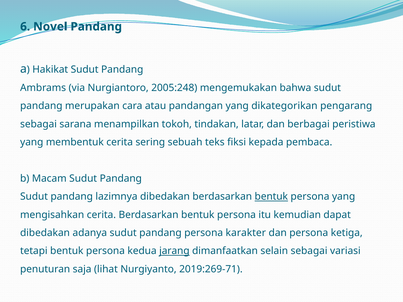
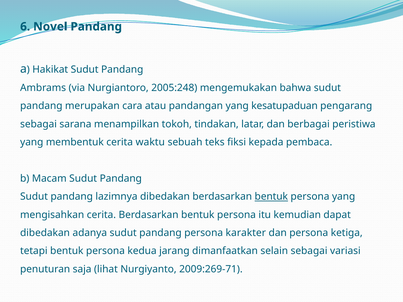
dikategorikan: dikategorikan -> kesatupaduan (285, 106)
sering: sering -> waktu (150, 142)
jarang underline: present -> none (174, 251)
2019:269-71: 2019:269-71 -> 2009:269-71 (211, 269)
